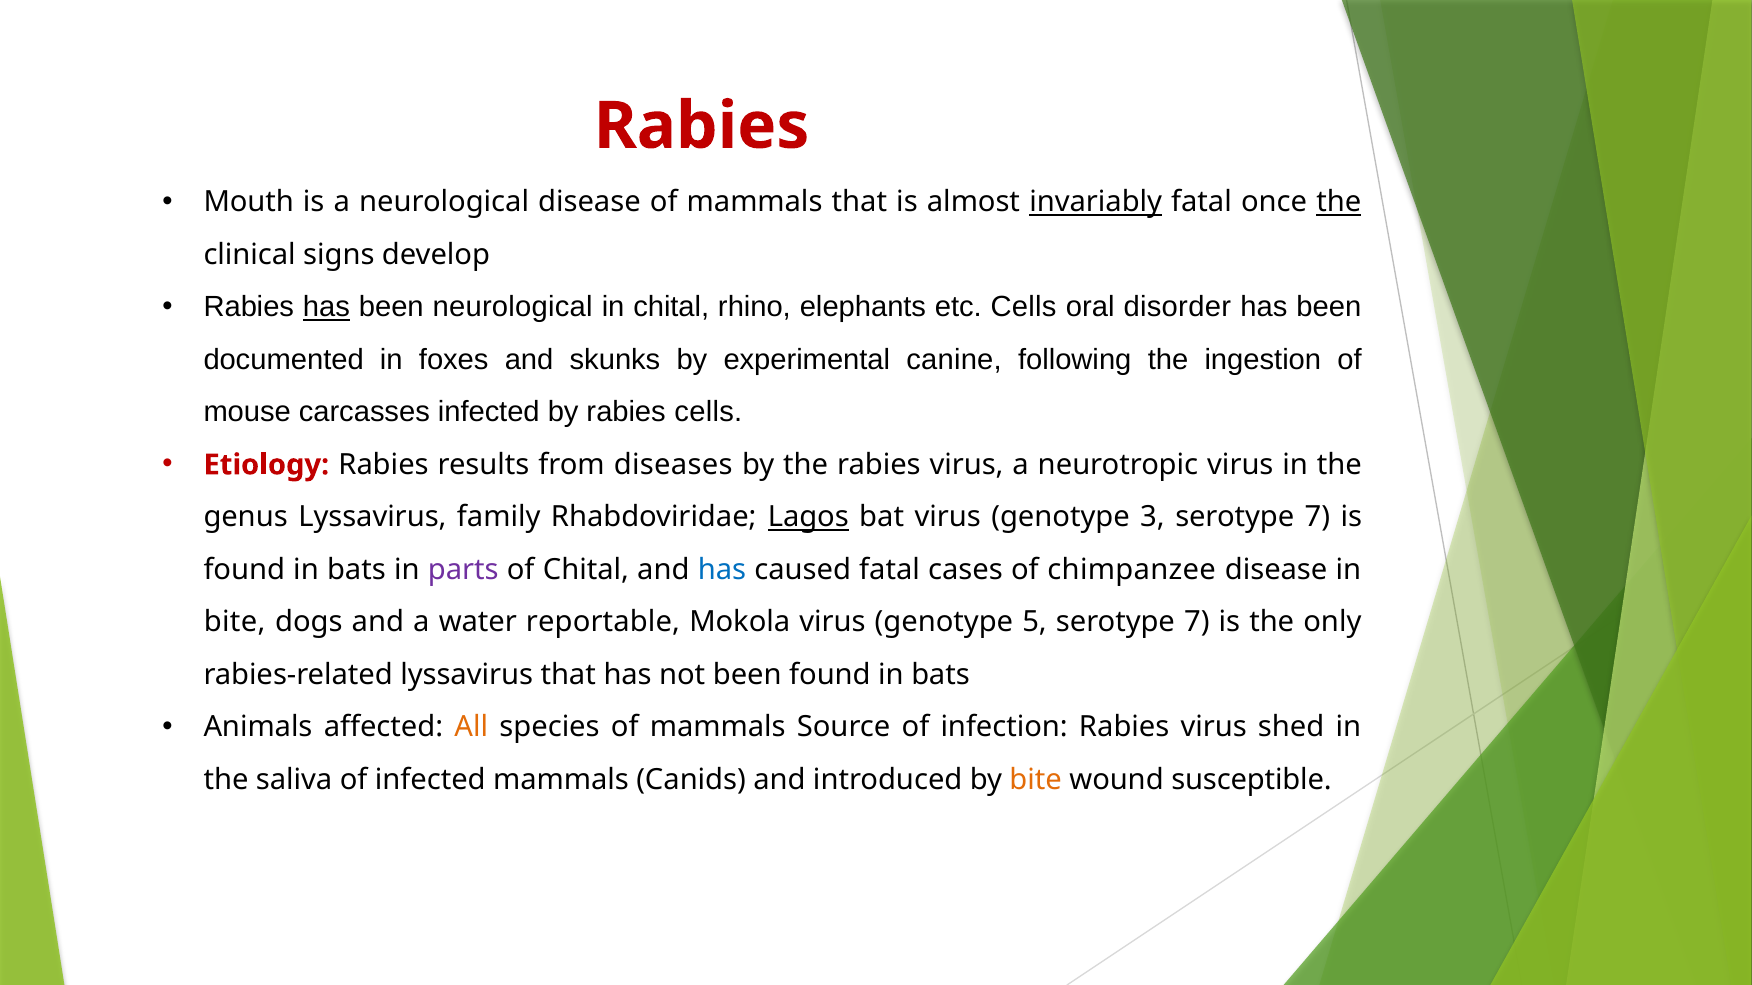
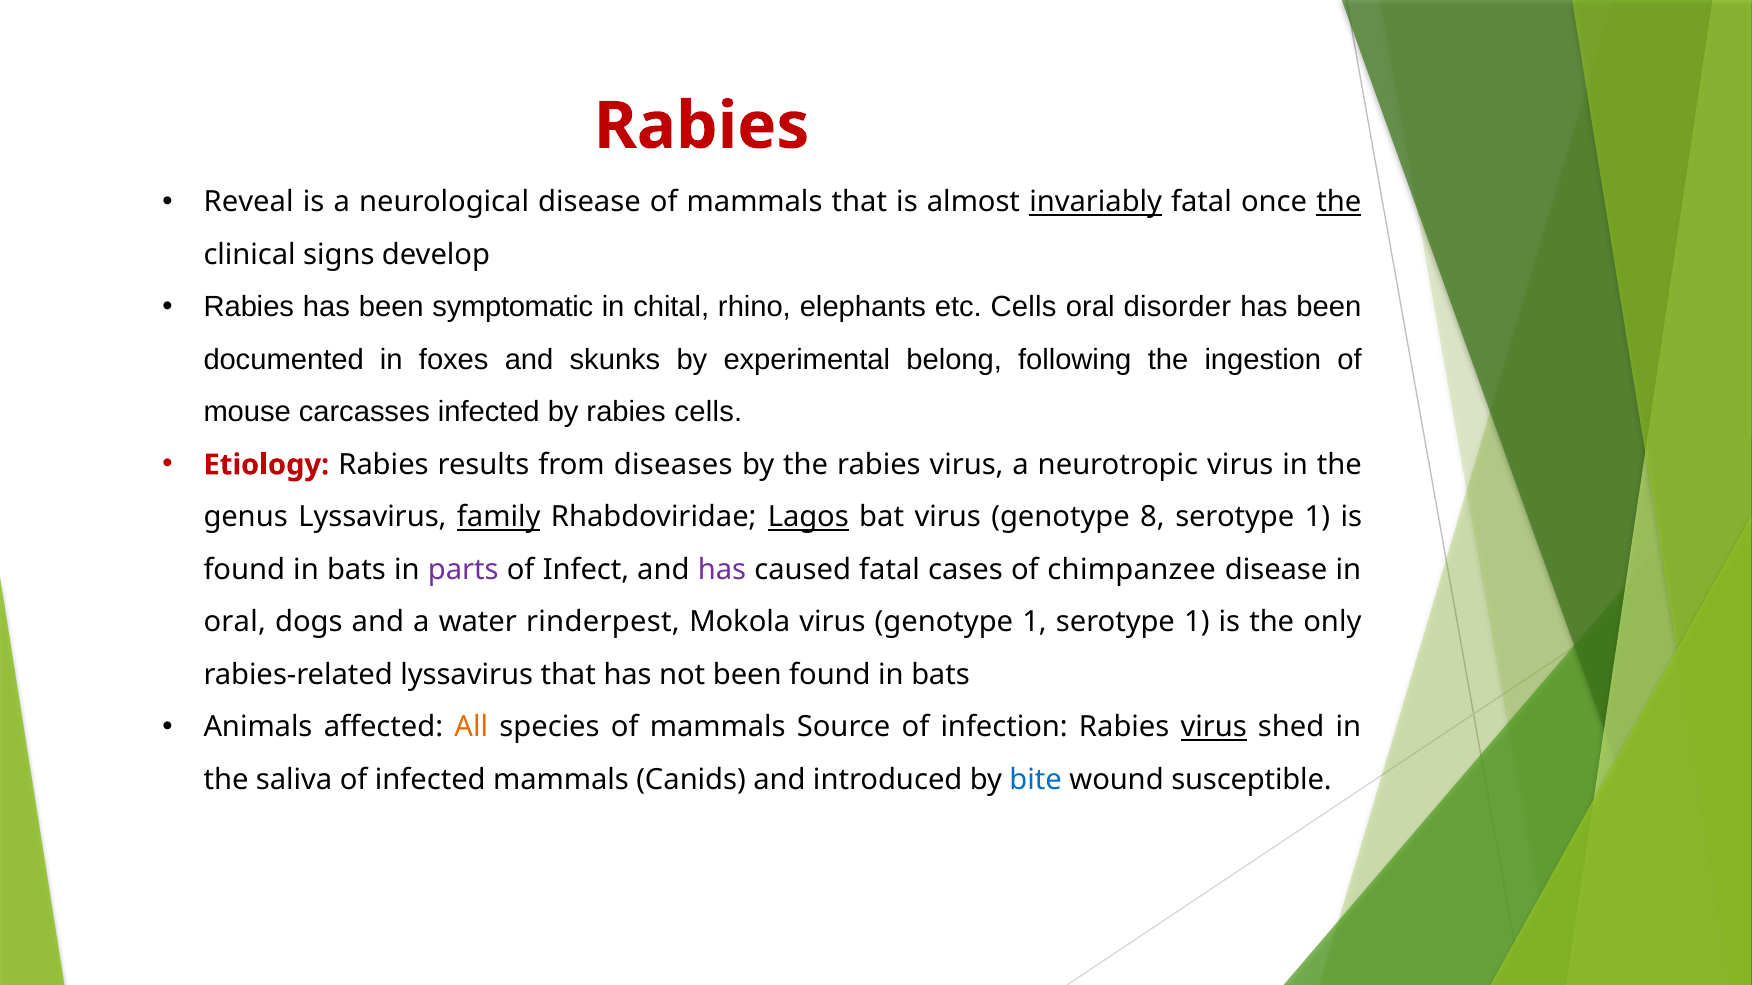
Mouth: Mouth -> Reveal (249, 202)
has underline: present -> none (326, 307)
been neurological: neurological -> symptomatic (513, 307)
canine: canine -> belong (954, 360)
family underline: none -> present (499, 518)
3: 3 -> 8 (1152, 518)
7: 7 -> 1 (1317, 518)
of Chital: Chital -> Infect (586, 570)
has colour: blue -> purple (722, 570)
bite: bite -> oral (235, 623)
reportable: reportable -> rinderpest (603, 623)
genotype 5: 5 -> 1 (1035, 623)
7: 7 -> 1 (1197, 623)
virus underline: none -> present (1214, 728)
bite colour: orange -> blue (1036, 780)
